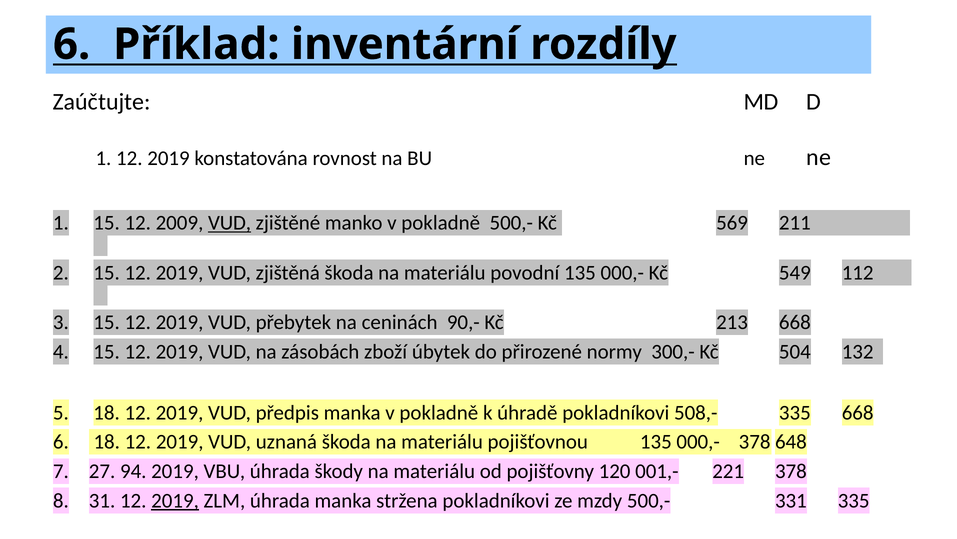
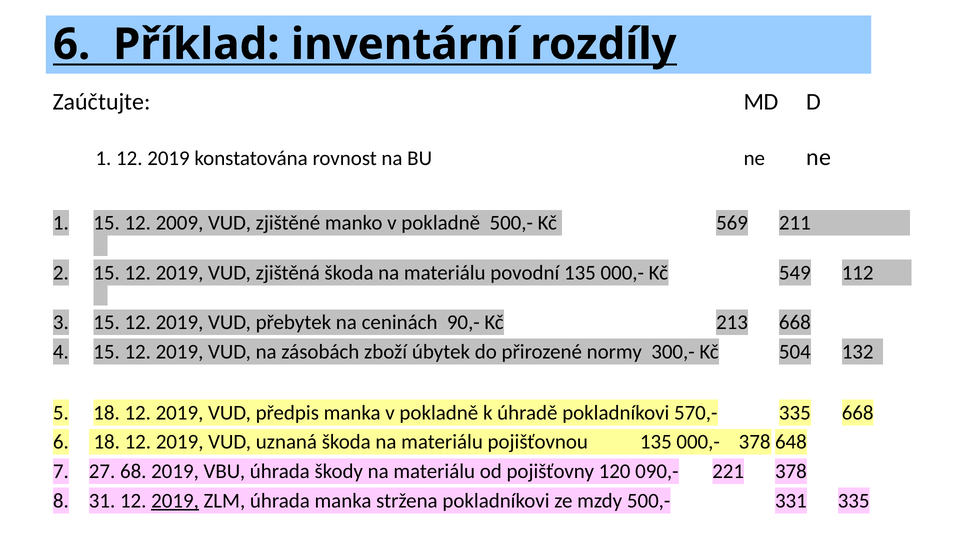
VUD underline: present -> none (230, 223)
508,-: 508,- -> 570,- (696, 412)
94: 94 -> 68 (133, 471)
001,-: 001,- -> 090,- (657, 471)
